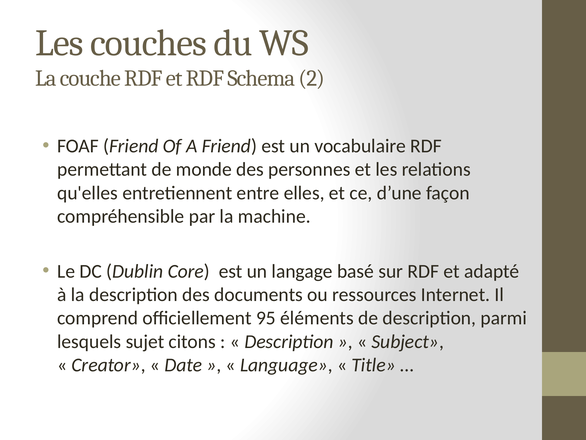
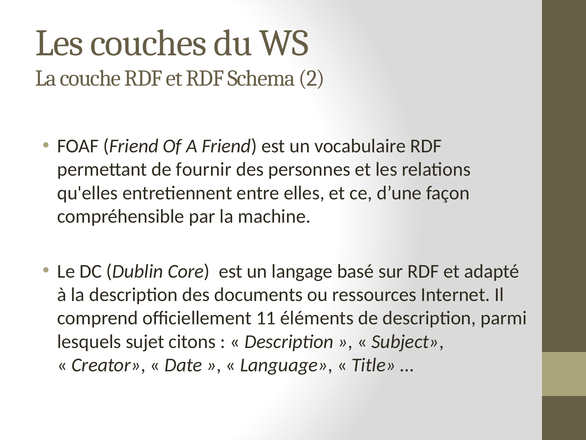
monde: monde -> fournir (204, 169)
95: 95 -> 11 (266, 318)
